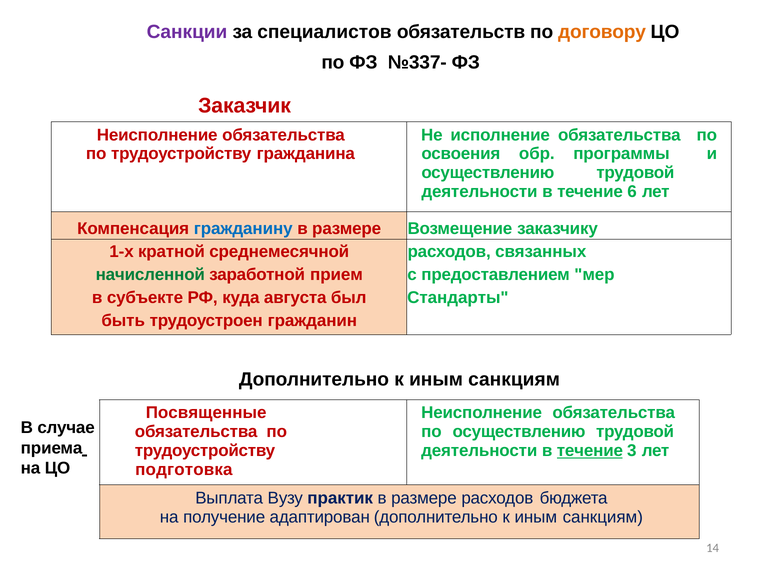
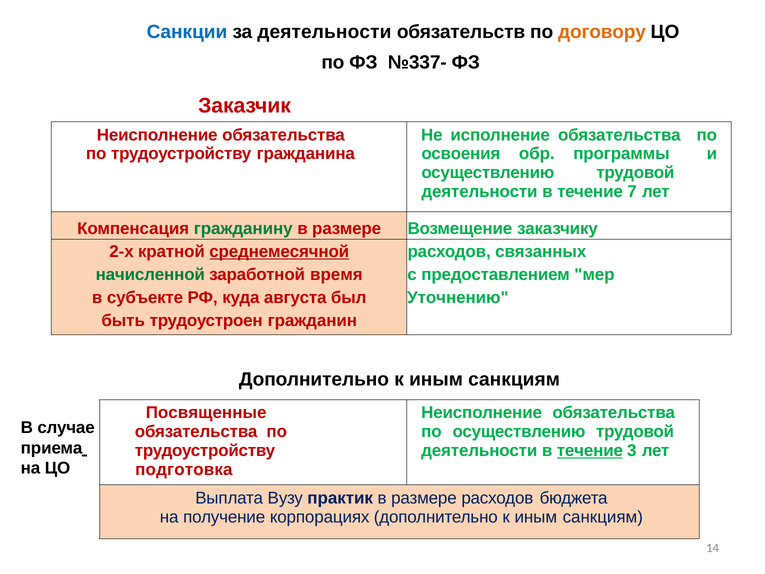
Санкции colour: purple -> blue (187, 32)
за специалистов: специалистов -> деятельности (324, 32)
6: 6 -> 7 (632, 191)
гражданину colour: blue -> green (243, 229)
1-х: 1-х -> 2-х (122, 252)
среднемесячной underline: none -> present (279, 252)
заработной прием: прием -> время (336, 275)
Стандарты: Стандарты -> Уточнению (458, 298)
адаптирован: адаптирован -> корпорациях (320, 517)
